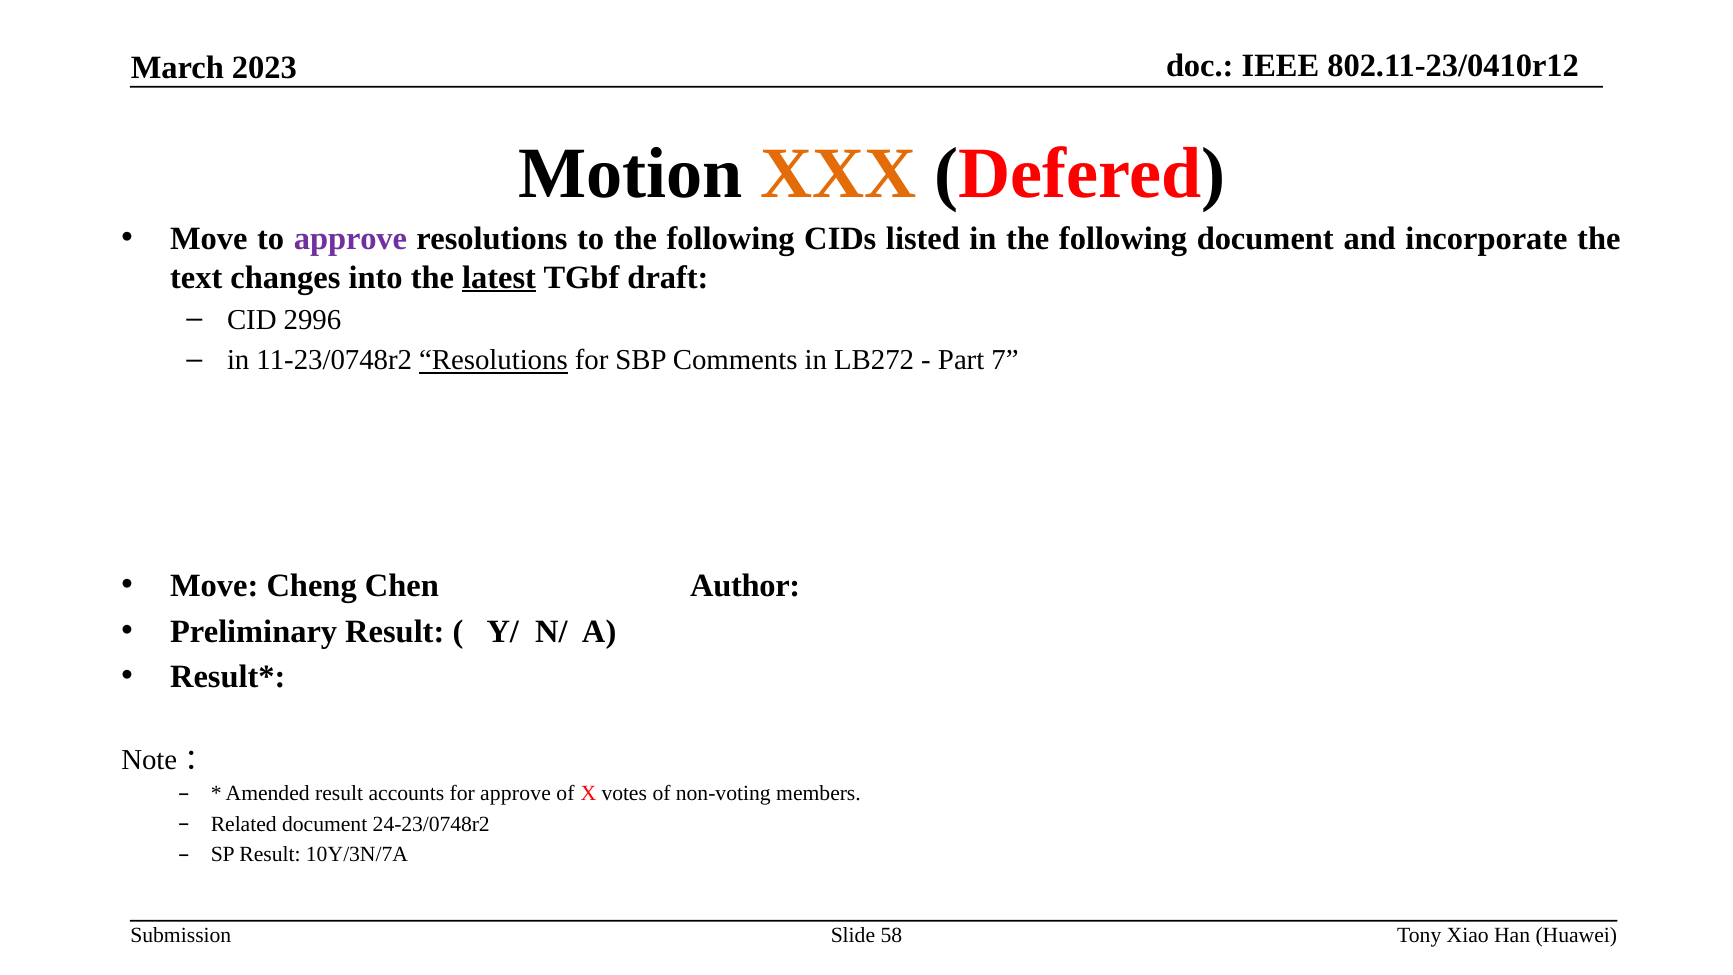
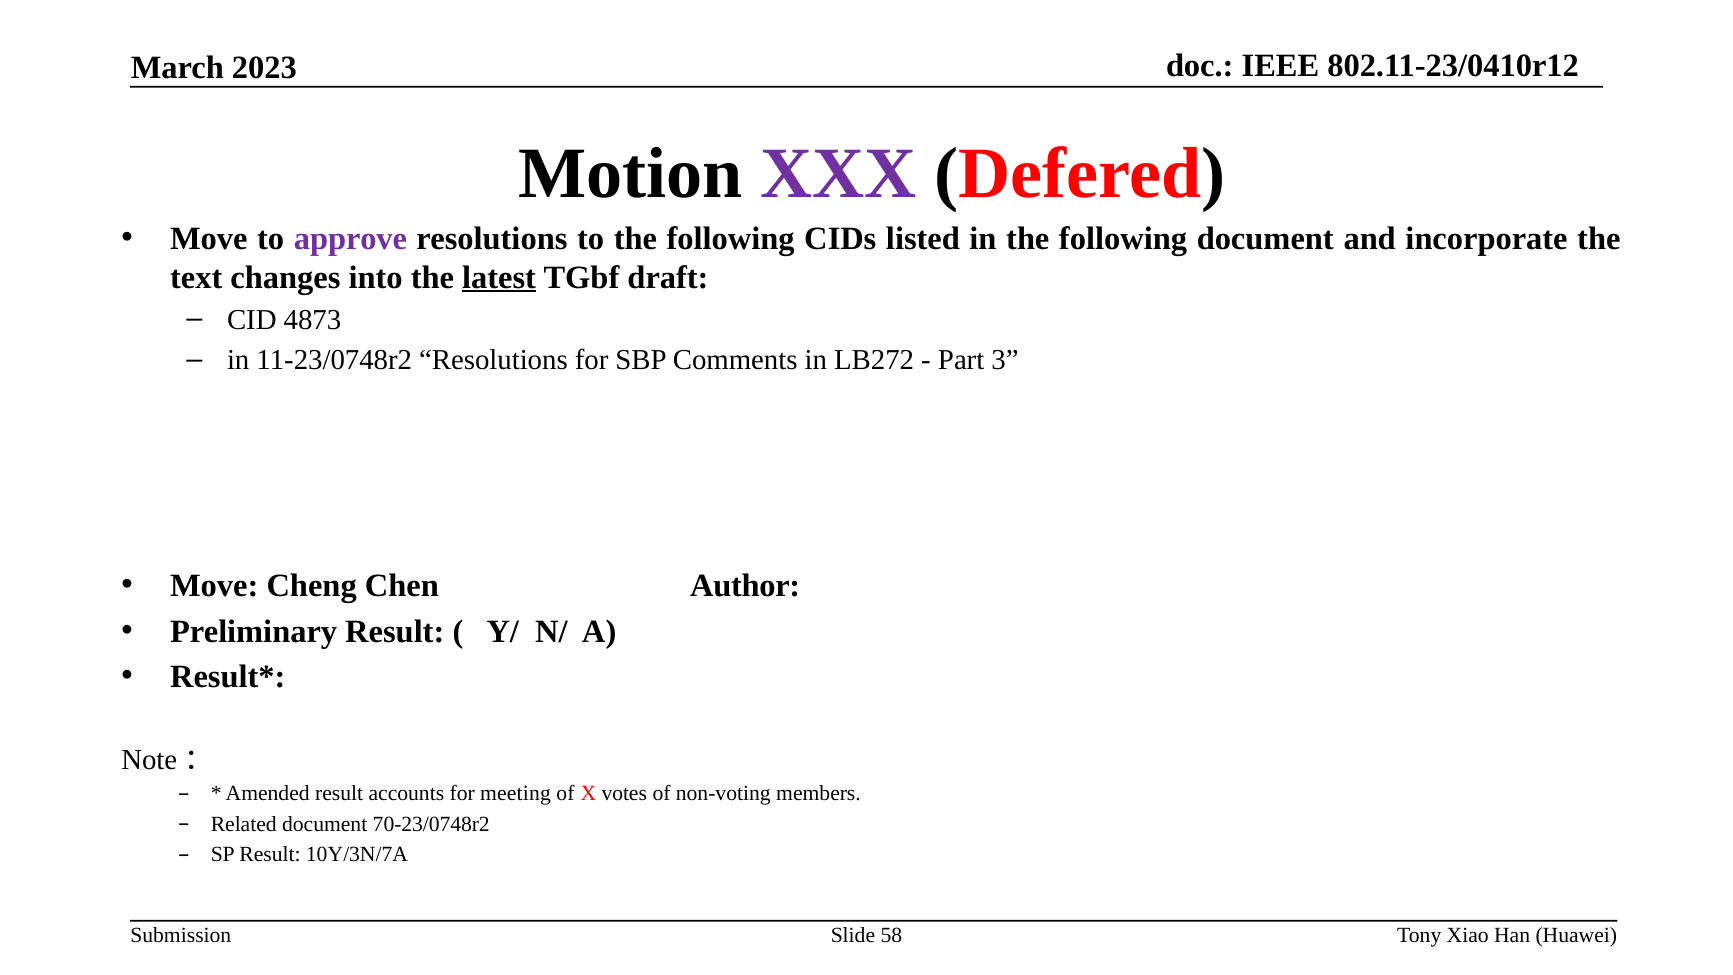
XXX colour: orange -> purple (839, 174)
2996: 2996 -> 4873 (312, 320)
Resolutions underline: present -> none (493, 360)
7: 7 -> 3 (1005, 360)
for approve: approve -> meeting (516, 794)
24-23/0748r2: 24-23/0748r2 -> 70-23/0748r2 (431, 824)
